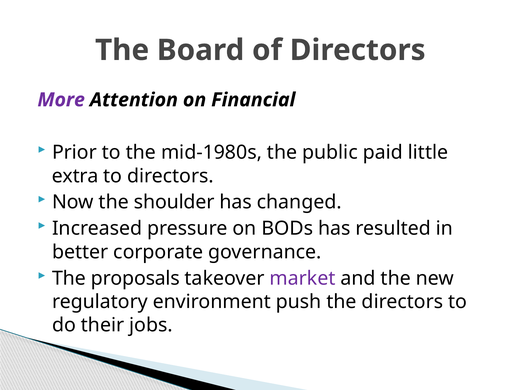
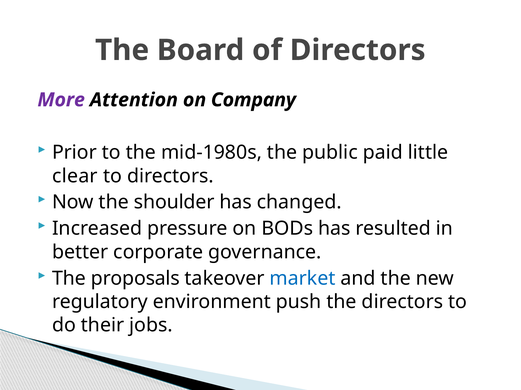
Financial: Financial -> Company (253, 100)
extra: extra -> clear (75, 176)
market colour: purple -> blue (303, 279)
